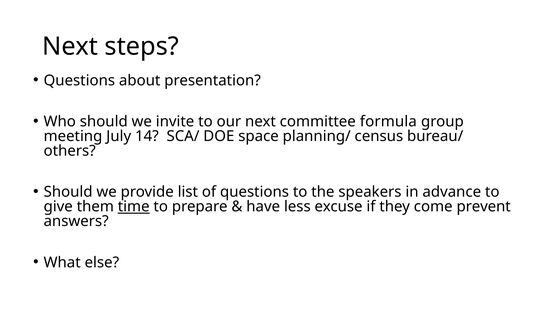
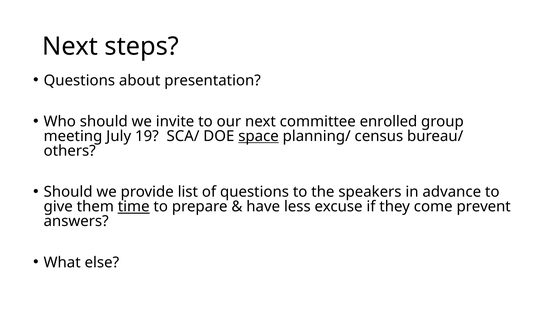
formula: formula -> enrolled (388, 121)
14: 14 -> 19 (147, 136)
space underline: none -> present (259, 136)
